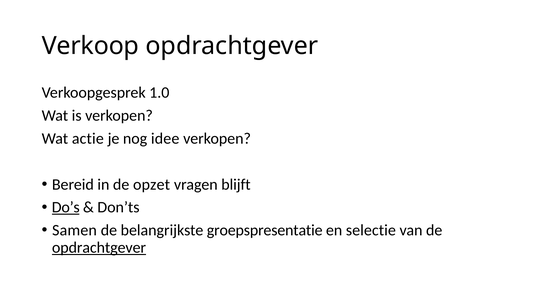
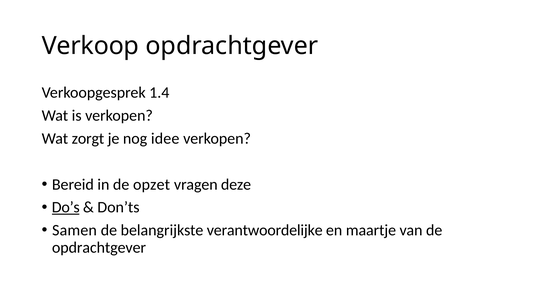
1.0: 1.0 -> 1.4 (159, 92)
actie: actie -> zorgt (88, 138)
blijft: blijft -> deze (236, 184)
groepspresentatie: groepspresentatie -> verantwoordelijke (265, 230)
selectie: selectie -> maartje (371, 230)
opdrachtgever underline: present -> none (99, 247)
